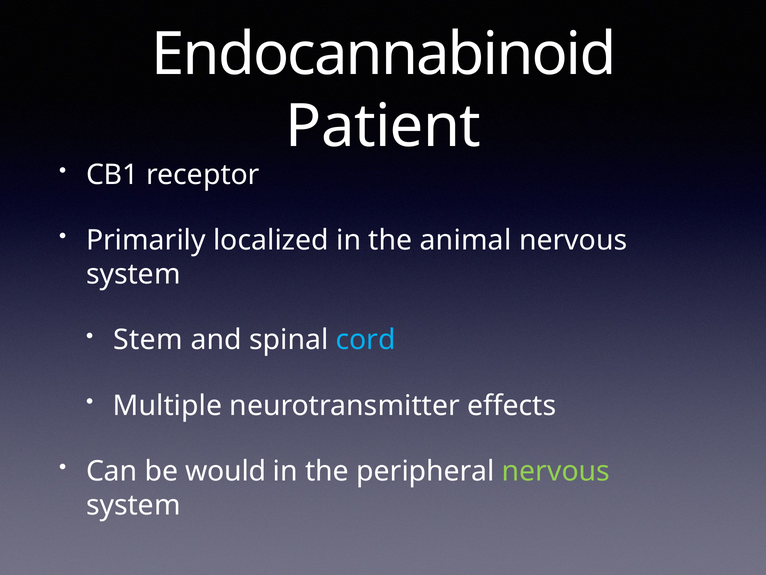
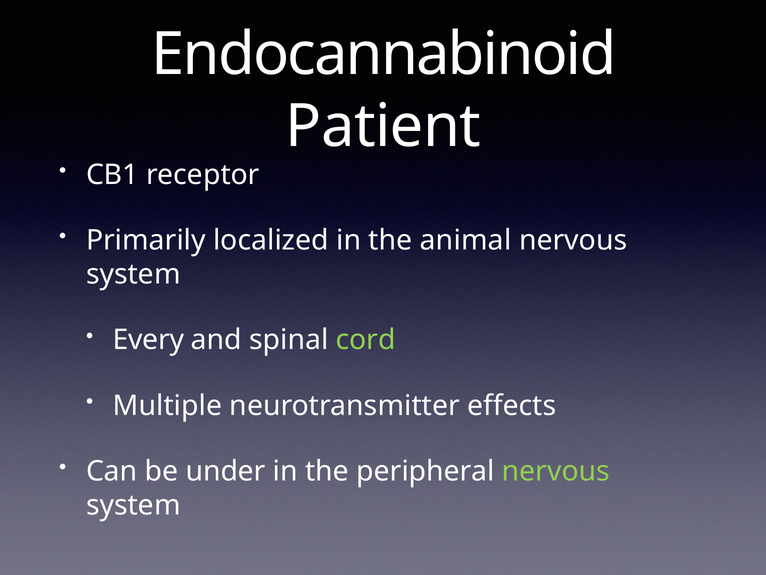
Stem: Stem -> Every (148, 340)
cord colour: light blue -> light green (366, 340)
would: would -> under (226, 471)
